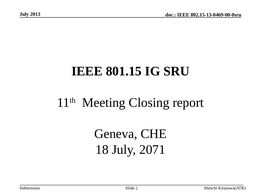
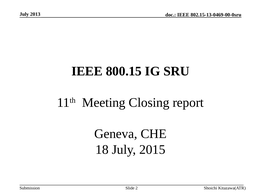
801.15: 801.15 -> 800.15 (124, 71)
2071: 2071 -> 2015 (152, 149)
